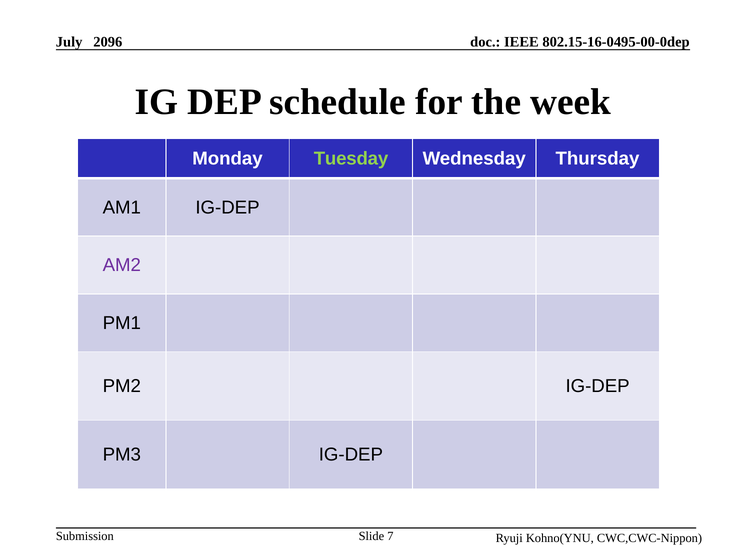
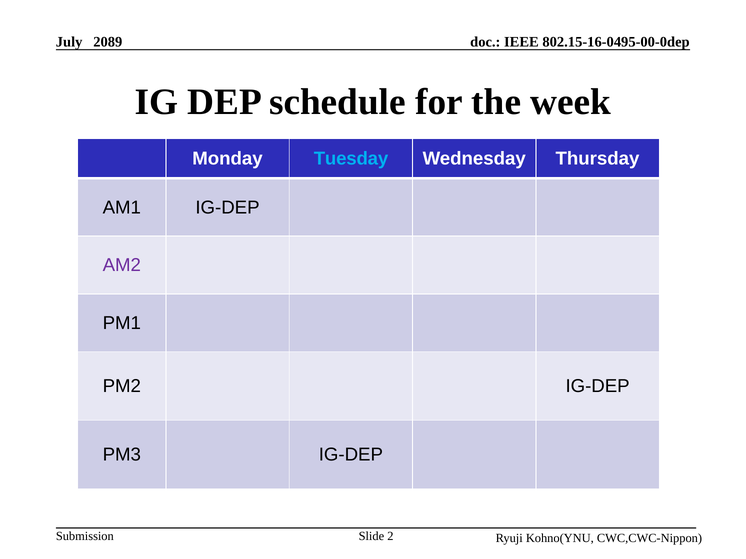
2096: 2096 -> 2089 (108, 42)
Tuesday colour: light green -> light blue (351, 159)
7: 7 -> 2 (390, 537)
